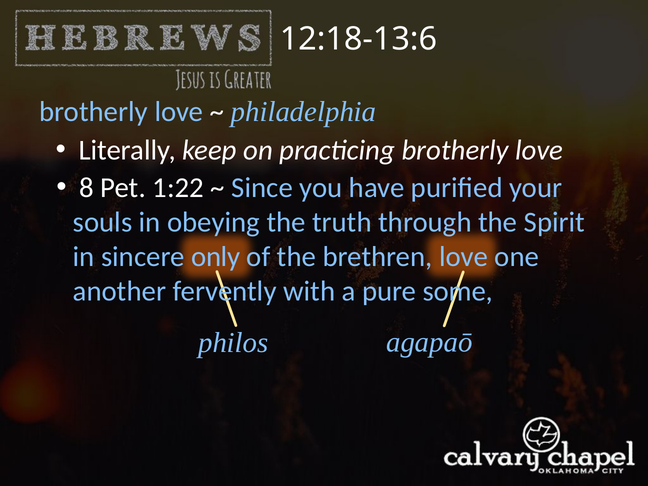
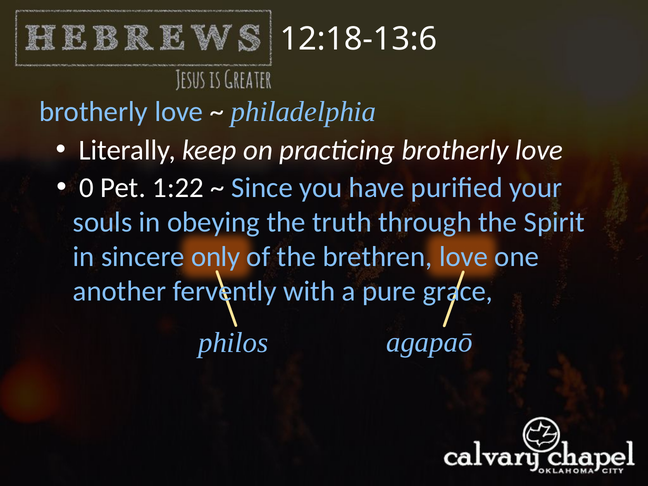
8: 8 -> 0 (87, 188)
some: some -> grace (458, 291)
